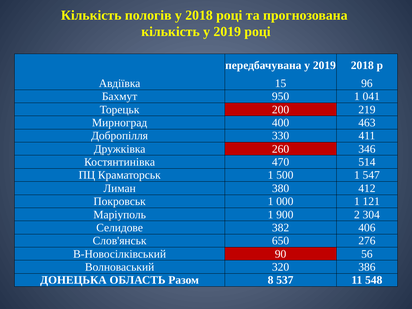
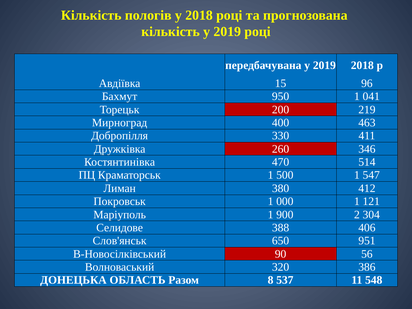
382: 382 -> 388 (281, 228)
276: 276 -> 951 (367, 241)
